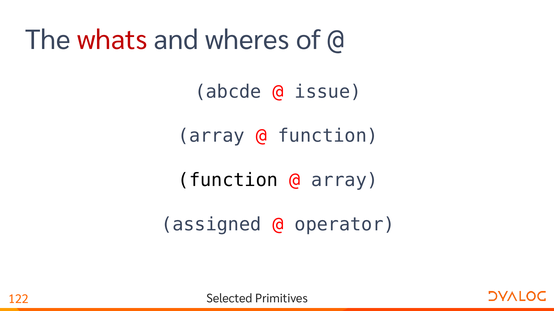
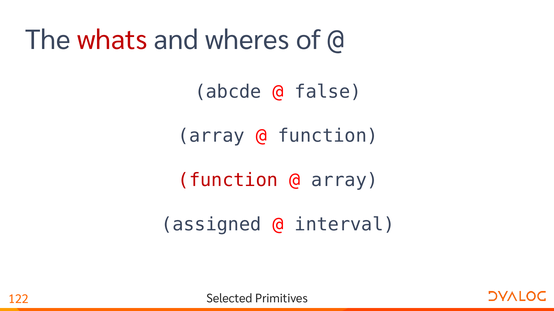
issue: issue -> false (328, 92)
function colour: black -> red (228, 180)
operator: operator -> interval (345, 225)
